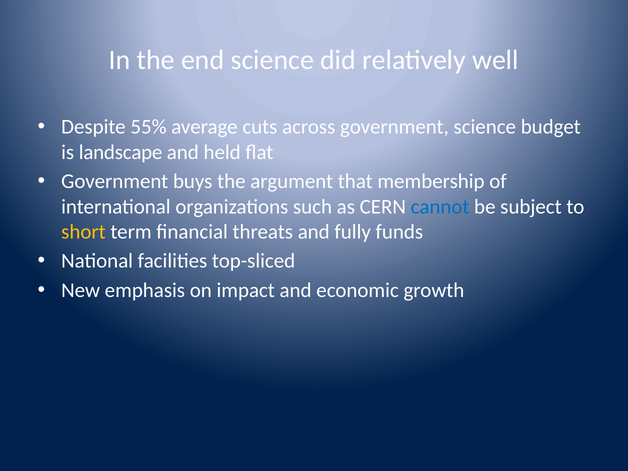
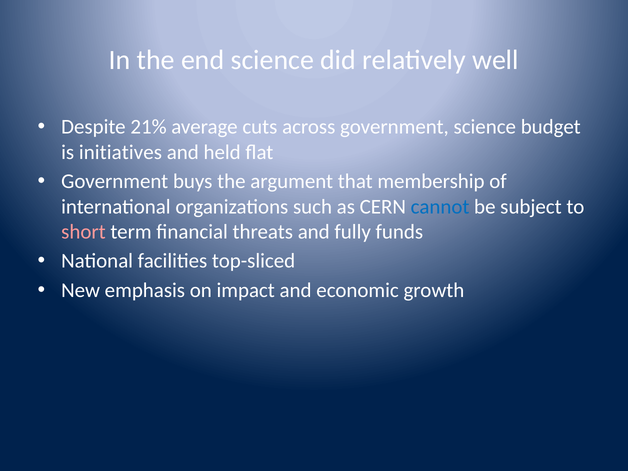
55%: 55% -> 21% (149, 127)
landscape: landscape -> initiatives (120, 152)
short colour: yellow -> pink (83, 232)
